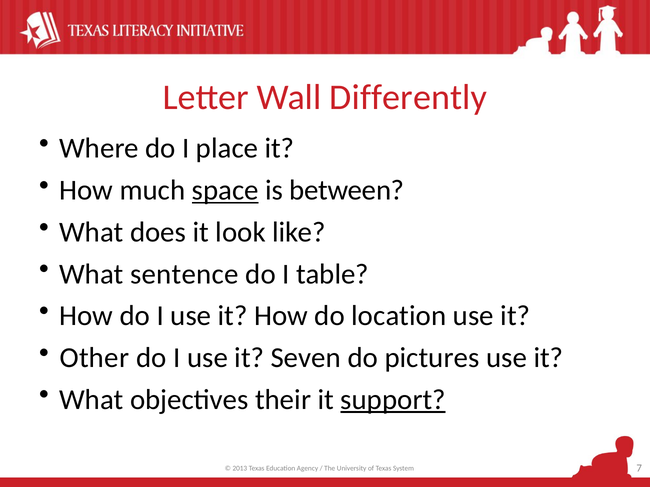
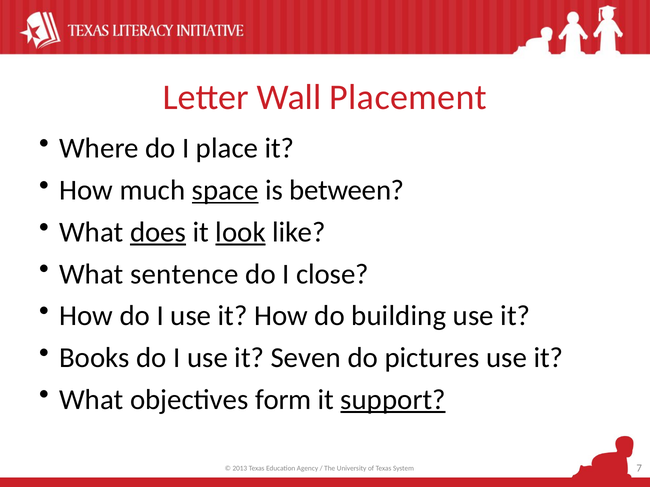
Differently: Differently -> Placement (408, 97)
does underline: none -> present (158, 232)
look underline: none -> present (241, 232)
table: table -> close (332, 274)
location: location -> building (399, 316)
Other: Other -> Books (95, 358)
their: their -> form (283, 400)
